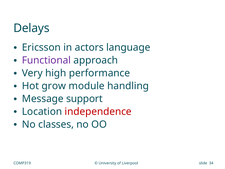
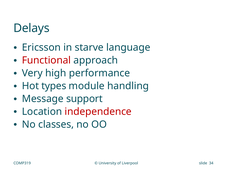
actors: actors -> starve (89, 47)
Functional colour: purple -> red (46, 60)
grow: grow -> types (54, 86)
